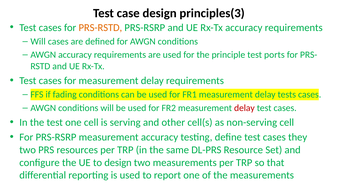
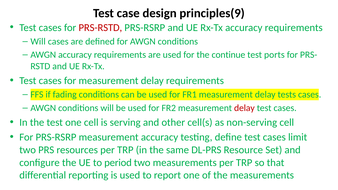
principles(3: principles(3 -> principles(9 (212, 13)
PRS-RSTD colour: orange -> red (100, 28)
principle: principle -> continue (228, 55)
they: they -> limit (298, 137)
to design: design -> period (118, 163)
